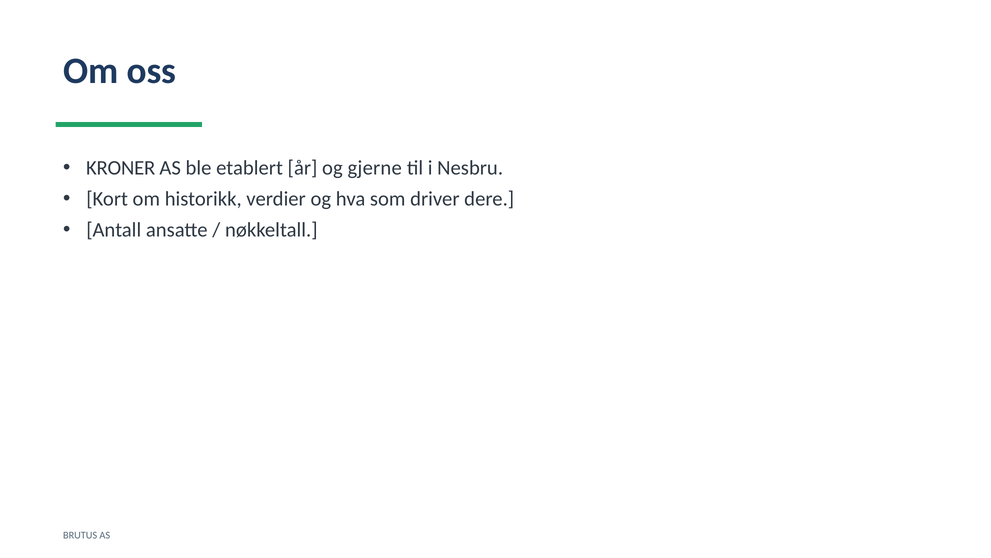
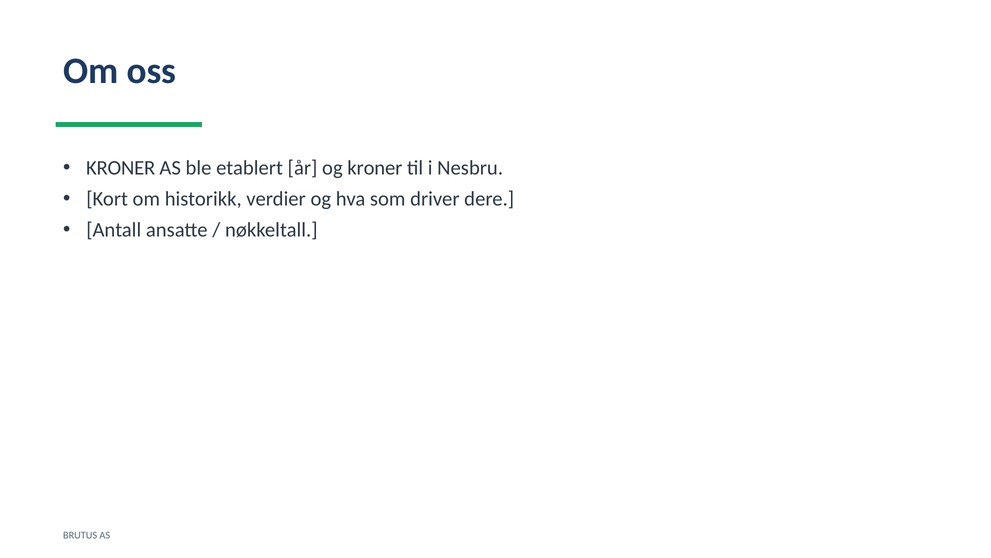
og gjerne: gjerne -> kroner (375, 168)
